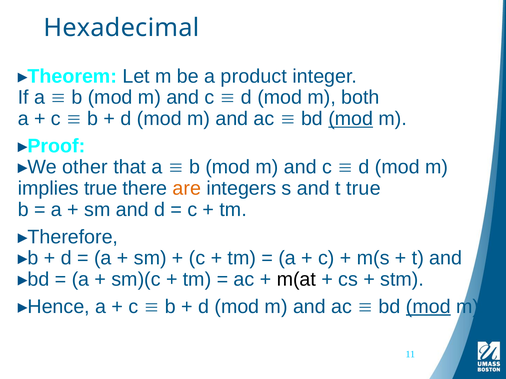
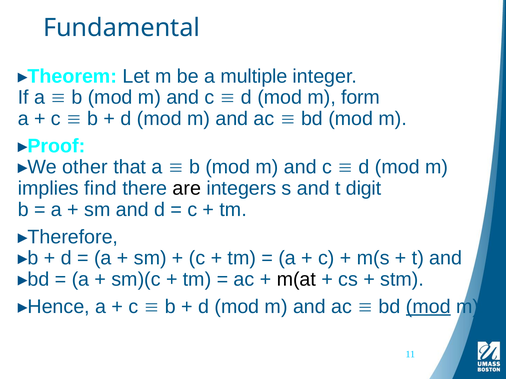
Hexadecimal: Hexadecimal -> Fundamental (122, 28)
product: product -> multiple (254, 76)
both: both -> form (360, 98)
mod underline: present -> none (351, 119)
implies true: true -> find (100, 189)
are colour: orange -> black (187, 189)
t true: true -> digit (364, 189)
